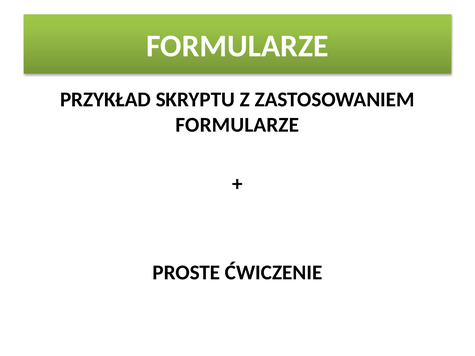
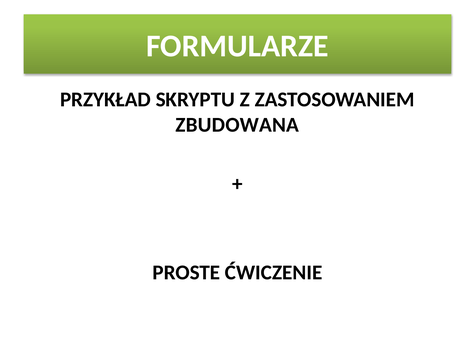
FORMULARZE: FORMULARZE -> ZBUDOWANA (237, 125)
